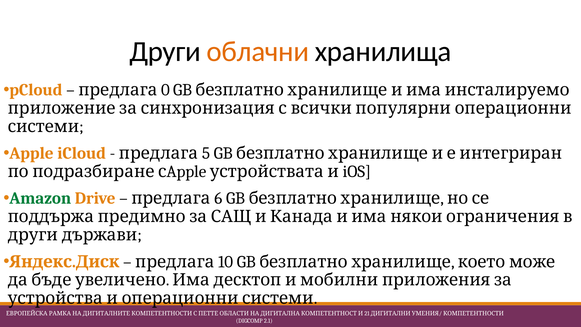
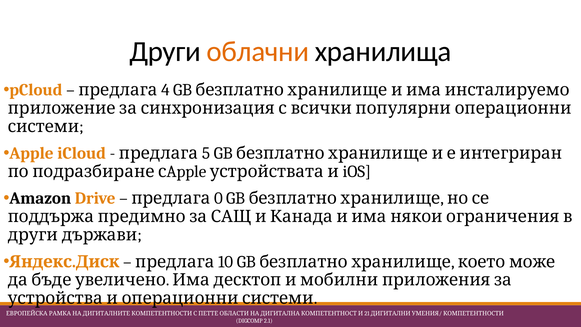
0: 0 -> 4 (165, 90)
Amazon colour: green -> black (40, 198)
6: 6 -> 0 (218, 198)
